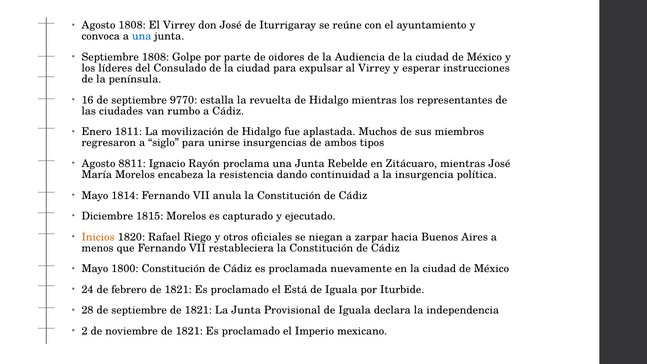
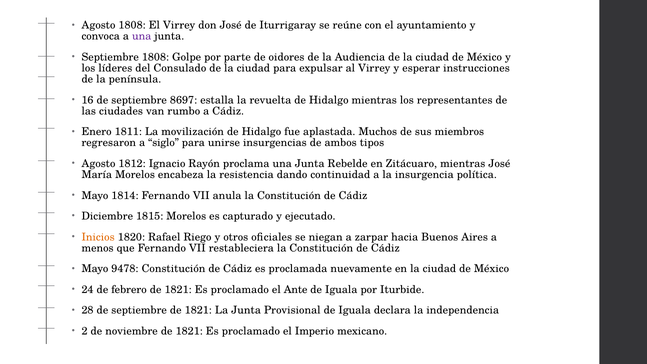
una colour: blue -> purple (142, 36)
9770: 9770 -> 8697 (184, 100)
8811: 8811 -> 1812 (132, 164)
1800: 1800 -> 9478 (125, 269)
Está: Está -> Ante (296, 290)
